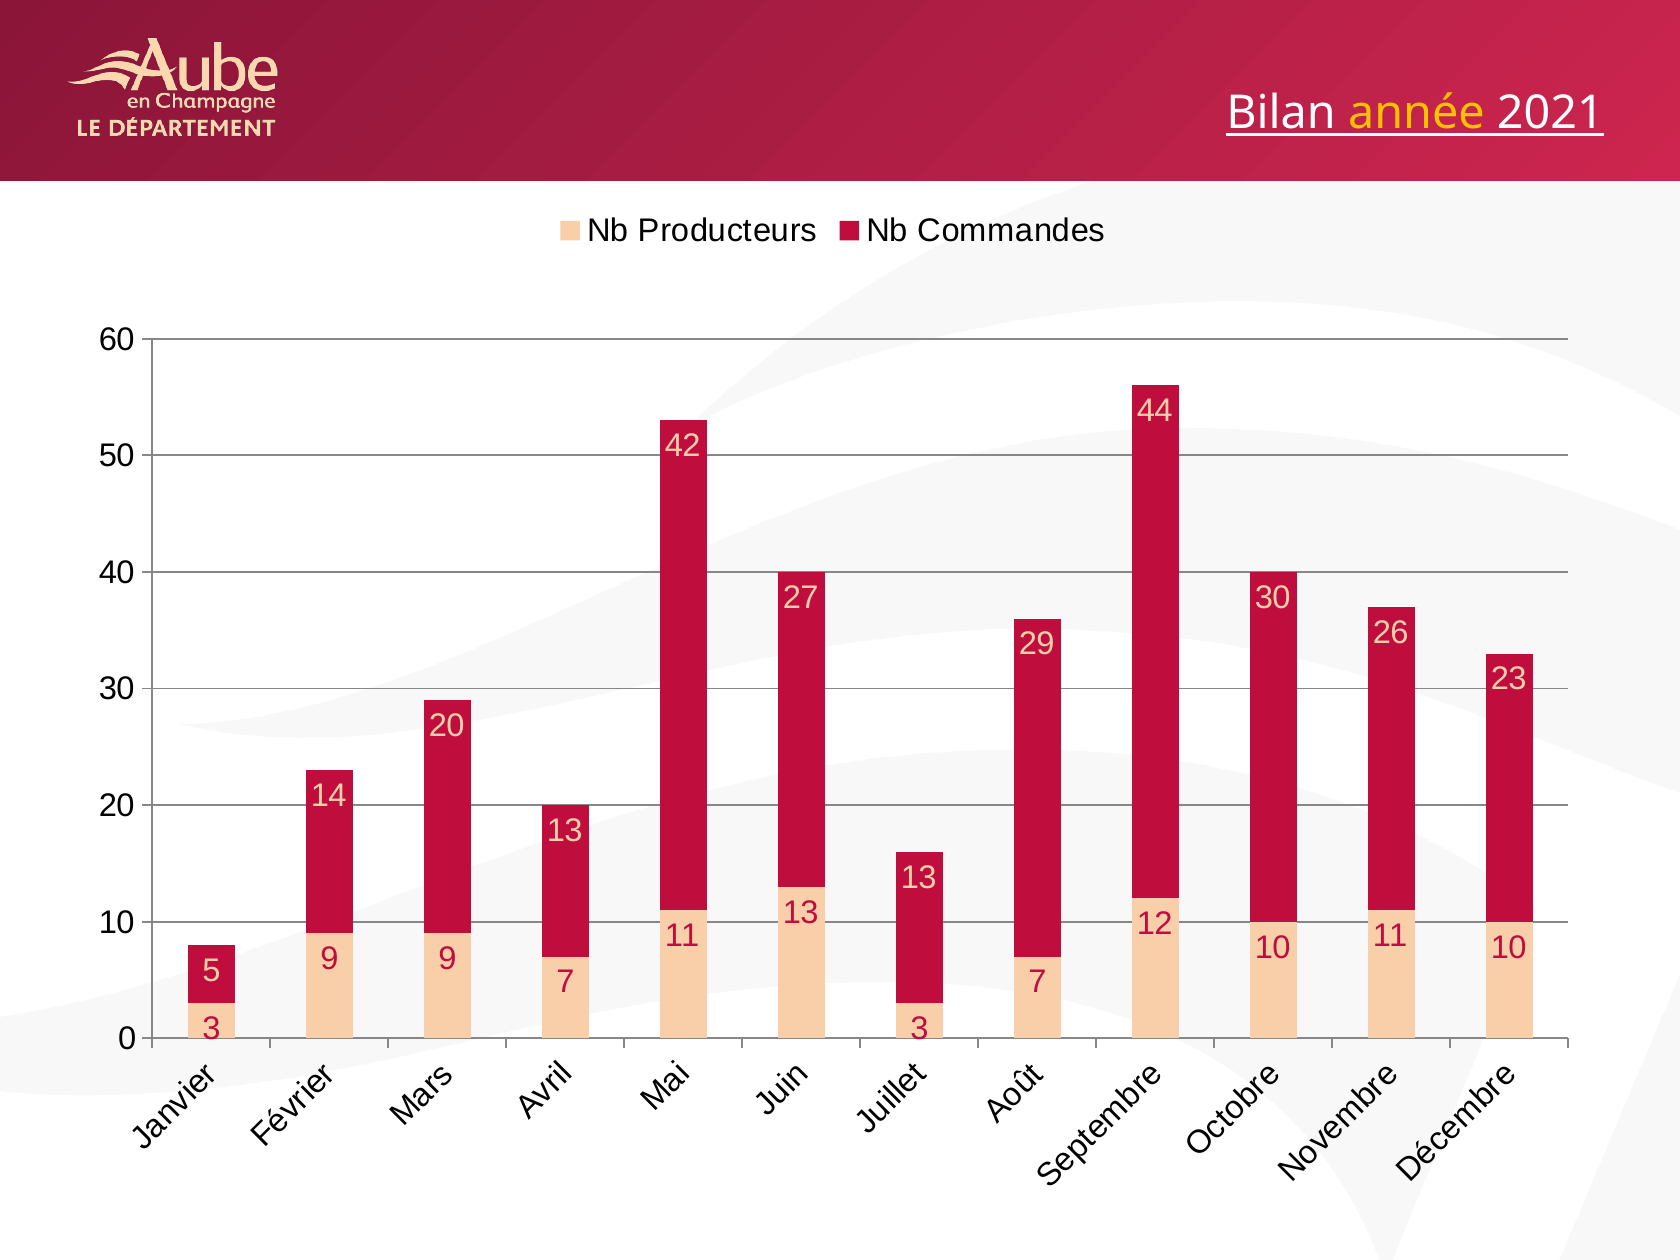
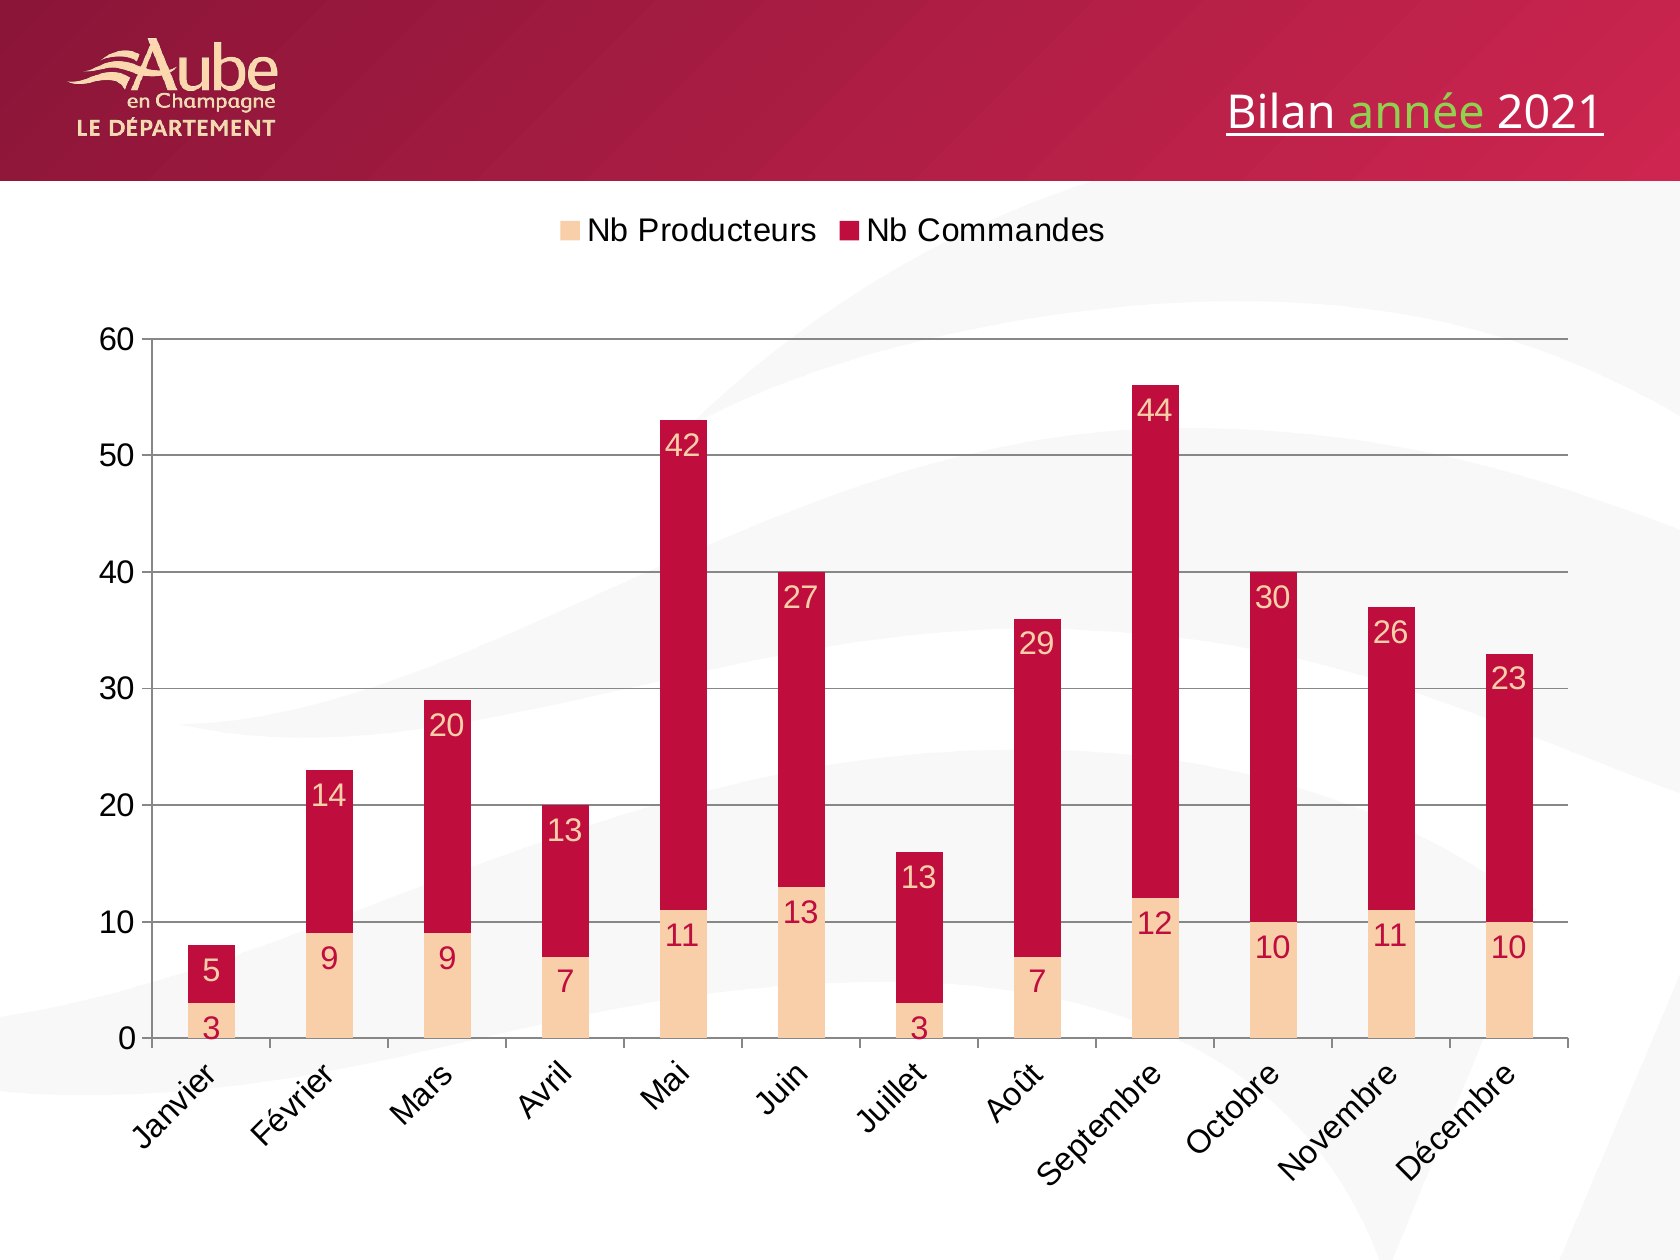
année colour: yellow -> light green (1416, 113)
